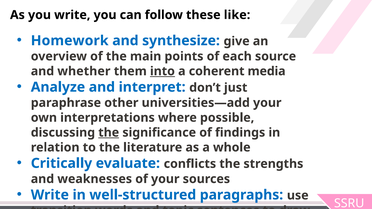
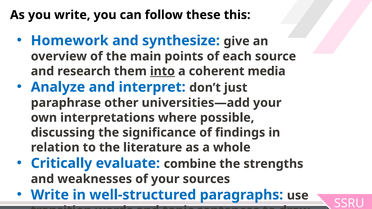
like: like -> this (237, 15)
and whether: whether -> research (84, 71)
the underline: present -> none (109, 133)
conflicts: conflicts -> combine (190, 164)
